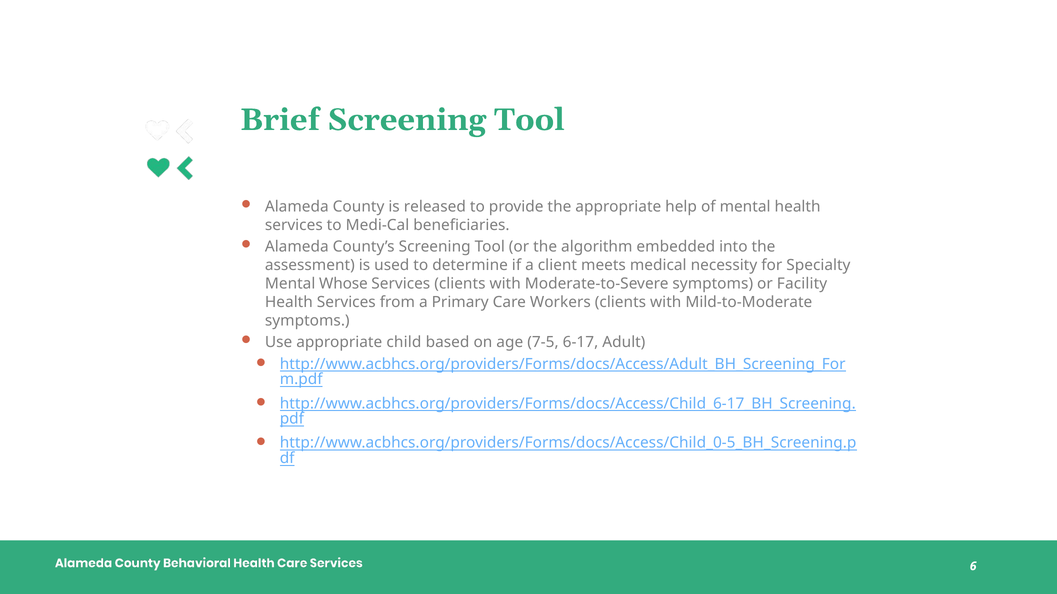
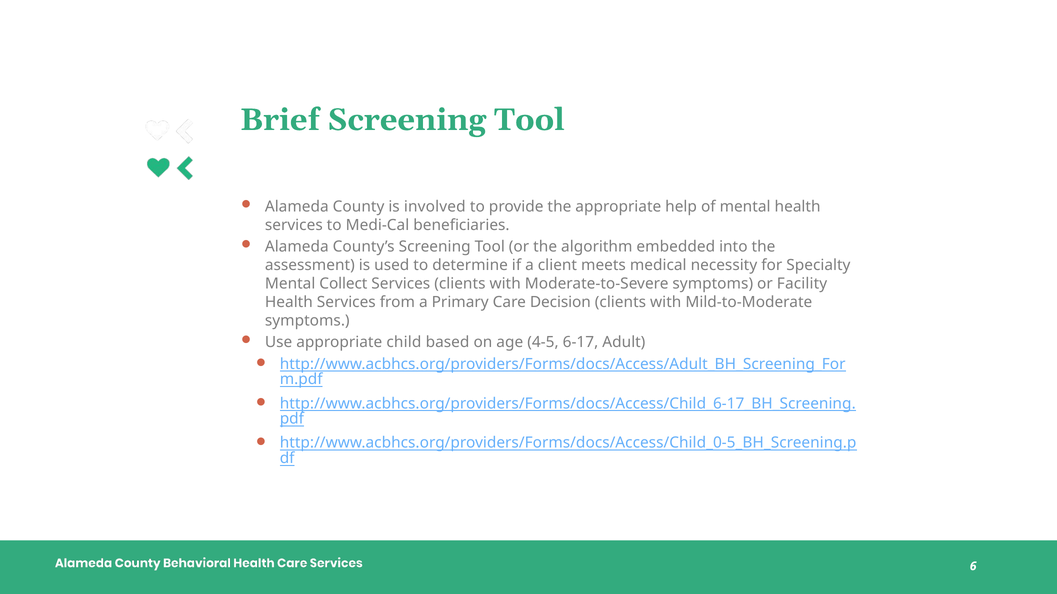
released: released -> involved (435, 207)
Whose: Whose -> Collect (343, 284)
Workers: Workers -> Decision (560, 303)
7-5: 7-5 -> 4-5 (543, 343)
